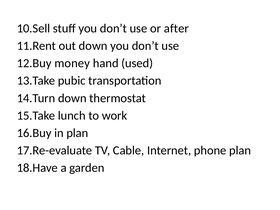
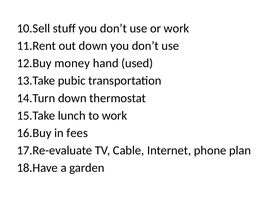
or after: after -> work (176, 28)
in plan: plan -> fees (77, 133)
